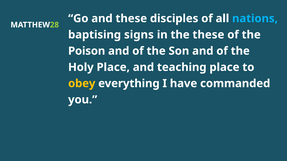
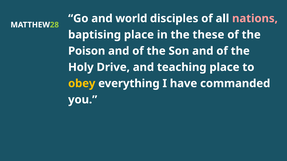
and these: these -> world (131, 19)
nations colour: light blue -> pink (255, 19)
baptising signs: signs -> place (139, 35)
Holy Place: Place -> Drive (113, 67)
